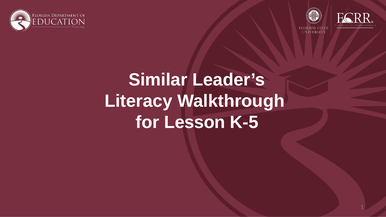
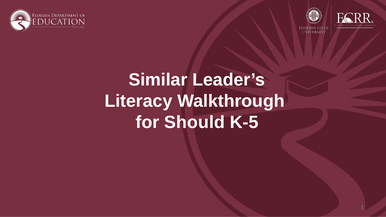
Lesson: Lesson -> Should (195, 122)
